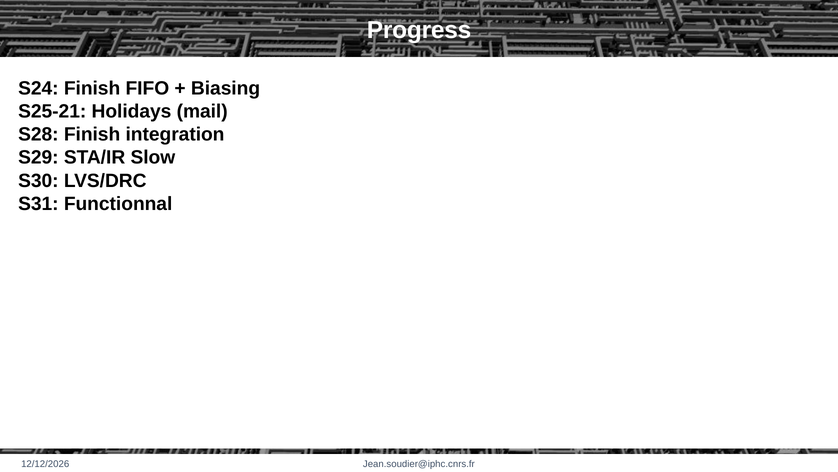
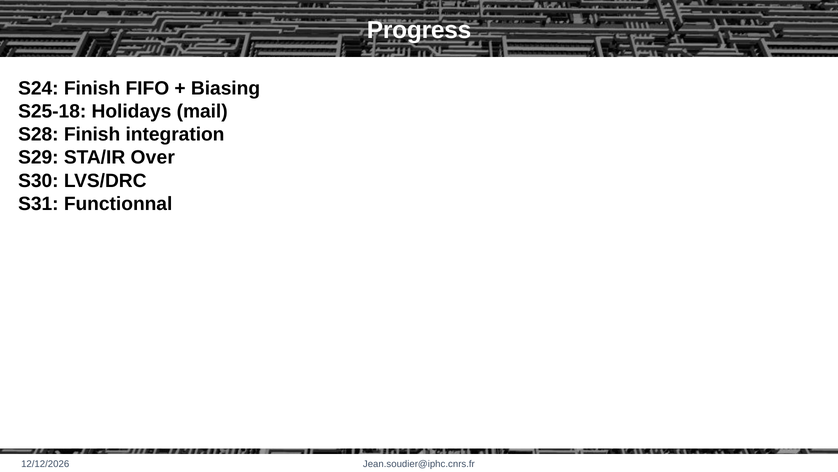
S25-21: S25-21 -> S25-18 (52, 111)
Slow: Slow -> Over (153, 157)
